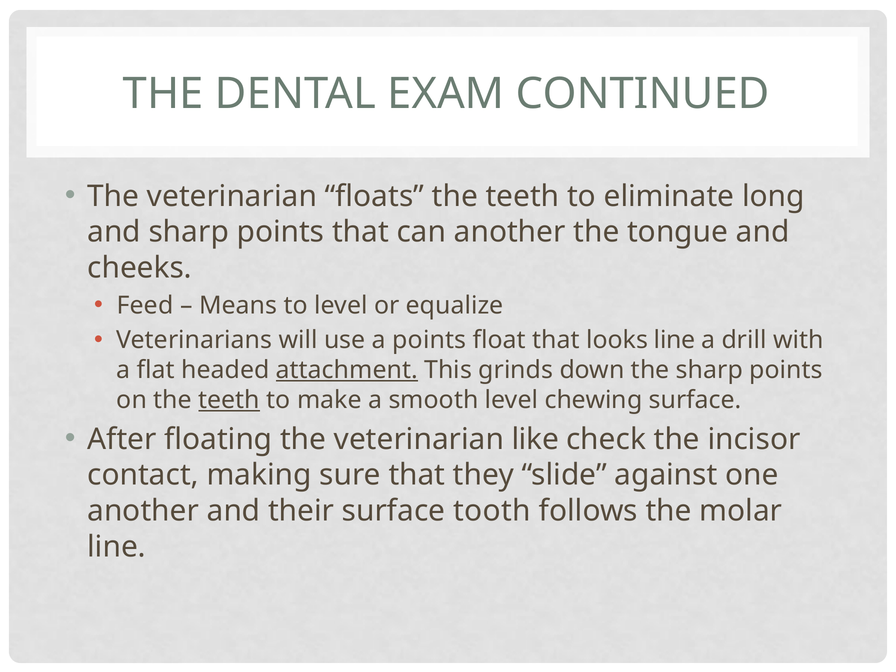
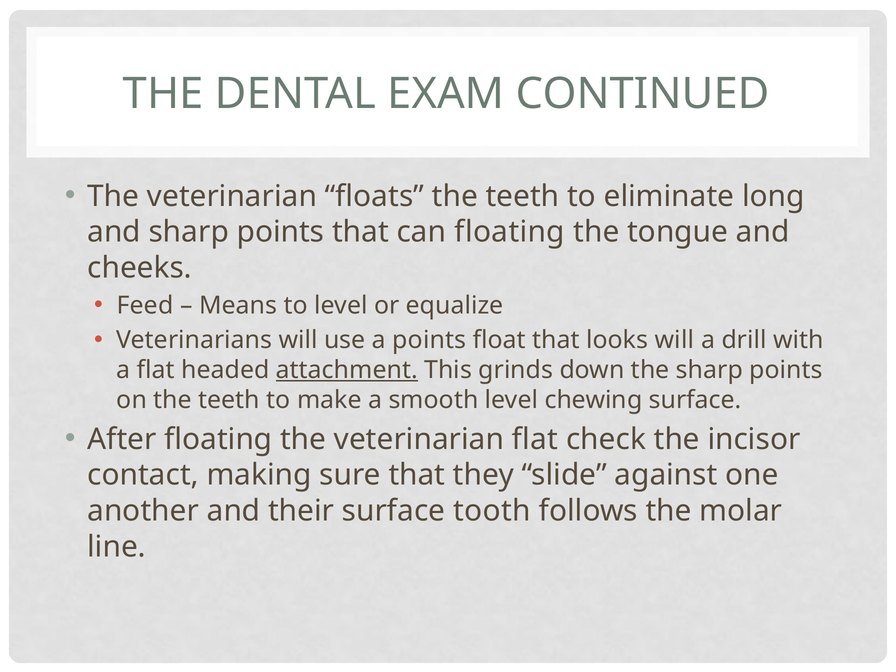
can another: another -> floating (510, 232)
looks line: line -> will (674, 340)
teeth underline: present -> none (229, 400)
veterinarian like: like -> flat (535, 439)
